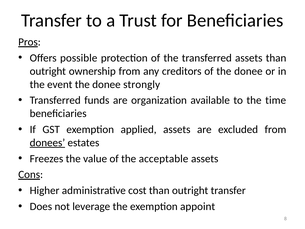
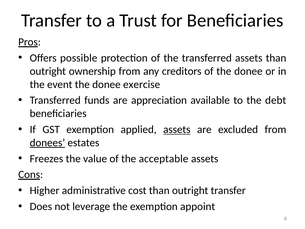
strongly: strongly -> exercise (142, 84)
organization: organization -> appreciation (159, 100)
time: time -> debt (276, 100)
assets underline: none -> present (177, 129)
